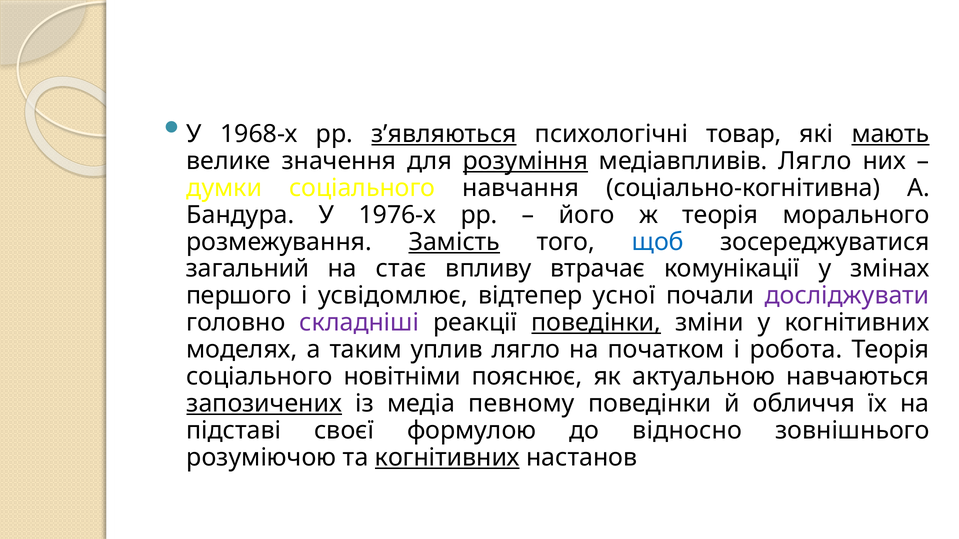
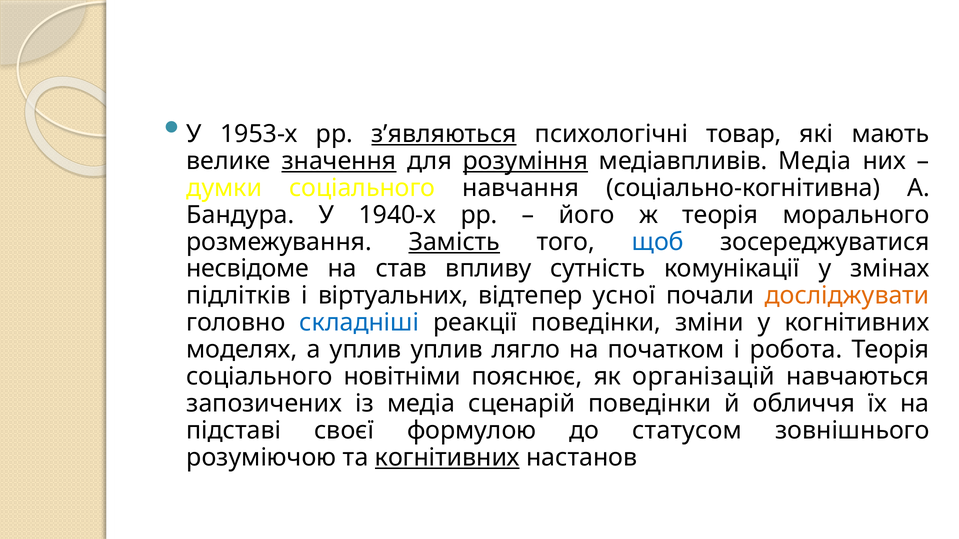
1968-х: 1968-х -> 1953-х (259, 134)
мають underline: present -> none (891, 134)
значення underline: none -> present (339, 161)
медіавпливів Лягло: Лягло -> Медіа (815, 161)
1976-х: 1976-х -> 1940-х (397, 215)
загальний: загальний -> несвідоме (248, 269)
стає: стає -> став (401, 269)
втрачає: втрачає -> сутність (598, 269)
першого: першого -> підлітків (239, 296)
усвідомлює: усвідомлює -> віртуальних (393, 296)
досліджувати colour: purple -> orange (847, 296)
складніші colour: purple -> blue (359, 323)
поведінки underline: present -> none (596, 323)
а таким: таким -> уплив (366, 350)
актуальною: актуальною -> організацій (704, 377)
запозичених underline: present -> none (264, 404)
певному: певному -> сценарій (522, 404)
відносно: відносно -> статусом (687, 431)
